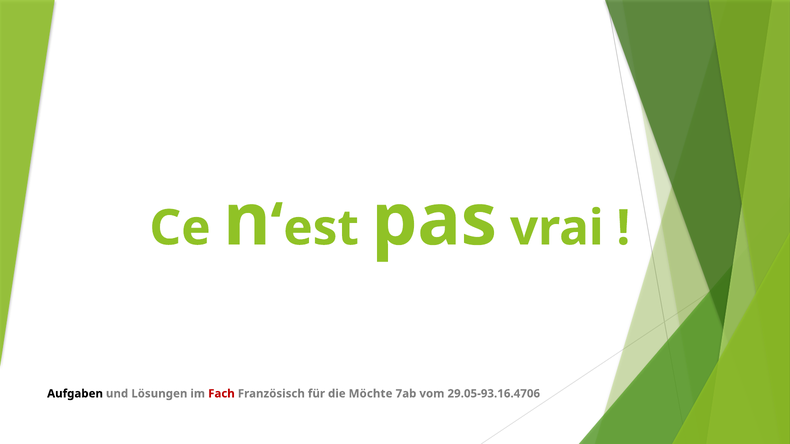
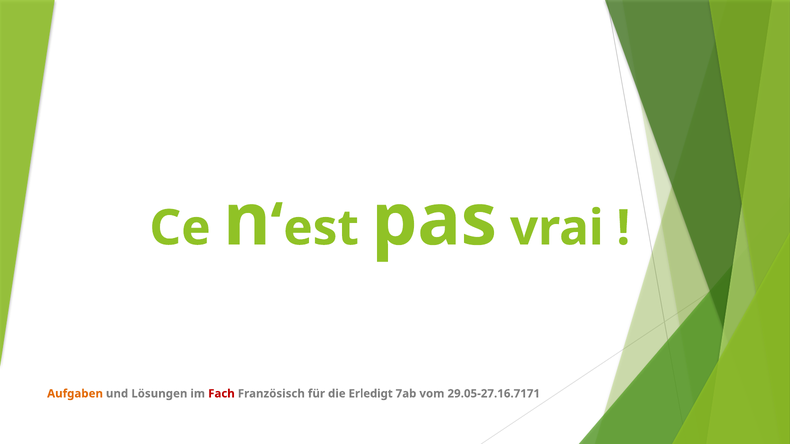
Aufgaben colour: black -> orange (75, 394)
Möchte: Möchte -> Erledigt (371, 394)
29.05-93.16.4706: 29.05-93.16.4706 -> 29.05-27.16.7171 (494, 394)
